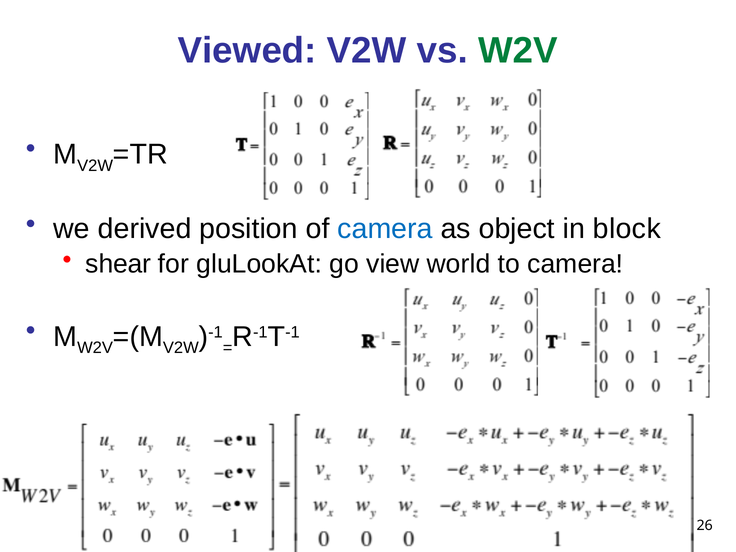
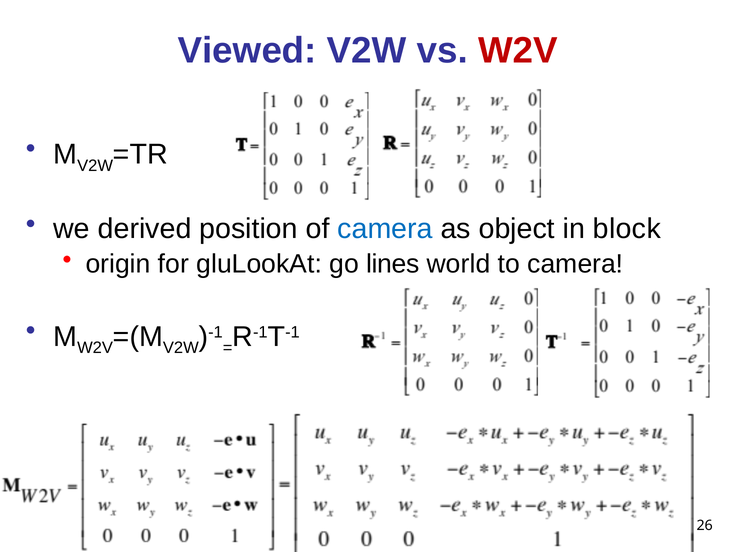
W2V colour: green -> red (518, 50)
shear: shear -> origin (118, 264)
view: view -> lines (393, 264)
